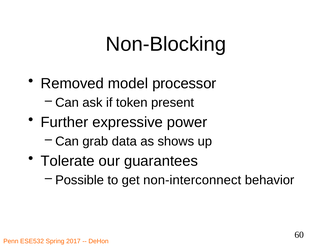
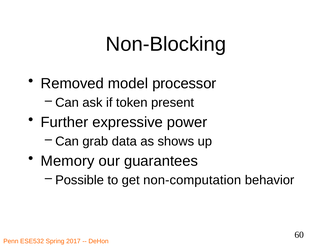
Tolerate: Tolerate -> Memory (68, 161)
non-interconnect: non-interconnect -> non-computation (192, 180)
